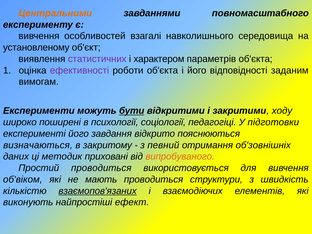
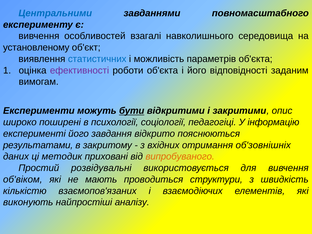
Центральними colour: orange -> blue (55, 13)
статистичних colour: purple -> blue (97, 59)
характером: характером -> можливість (159, 59)
ходу: ходу -> опис (282, 111)
підготовки: підготовки -> інформацію (273, 122)
визначаються: визначаються -> результатами (38, 145)
певний: певний -> вхідних (163, 145)
Простий проводиться: проводиться -> розвідувальні (101, 168)
взаємопов'язаних underline: present -> none (98, 191)
ефект: ефект -> аналізу (132, 202)
